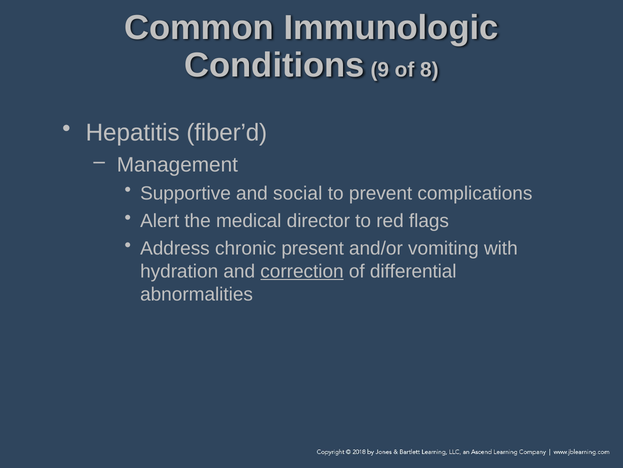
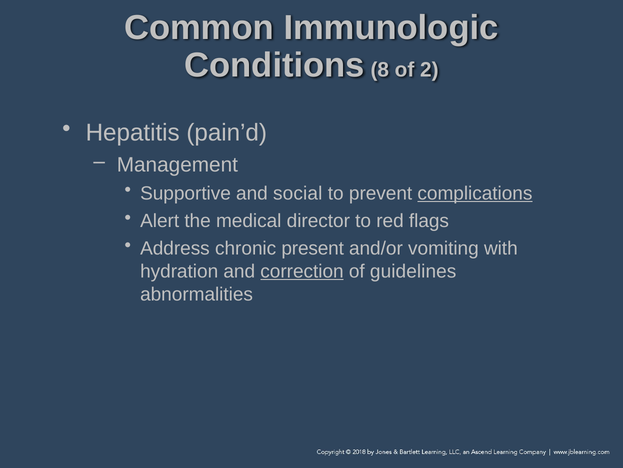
9: 9 -> 8 (380, 70)
8: 8 -> 2 (429, 70)
fiber’d: fiber’d -> pain’d (227, 133)
complications underline: none -> present (475, 193)
differential: differential -> guidelines (413, 271)
